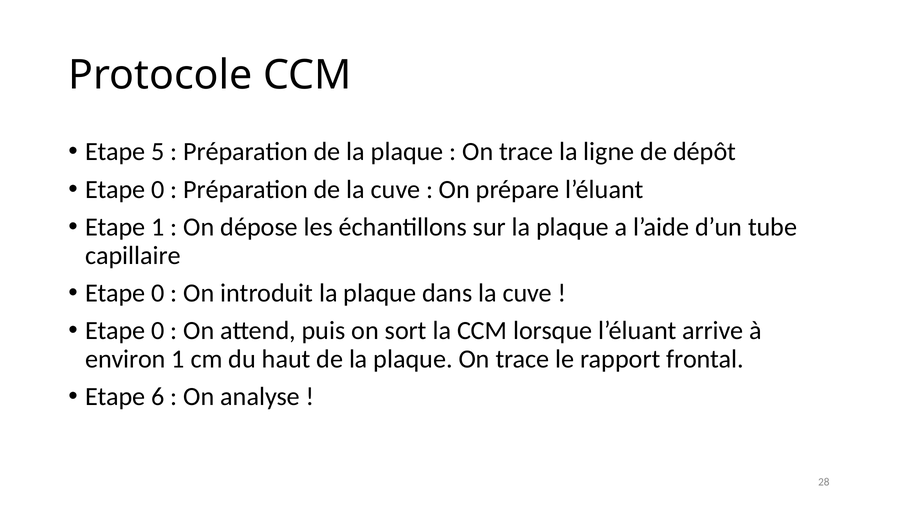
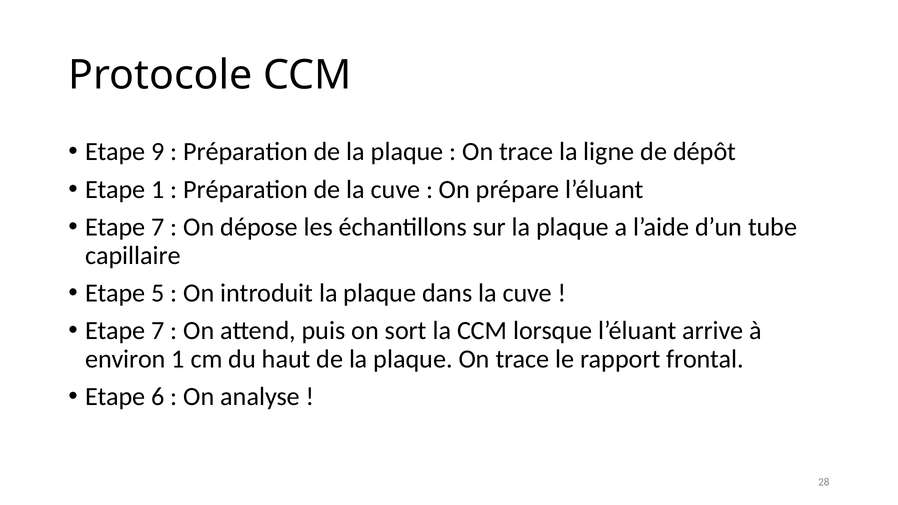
5: 5 -> 9 (158, 152)
0: 0 -> 1 (158, 189)
1: 1 -> 7 (158, 227)
0: 0 -> 5 (158, 293)
0: 0 -> 7 (158, 331)
